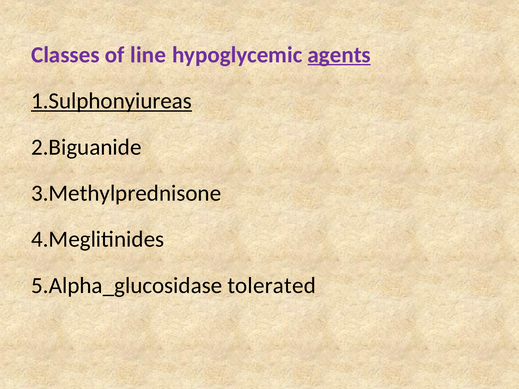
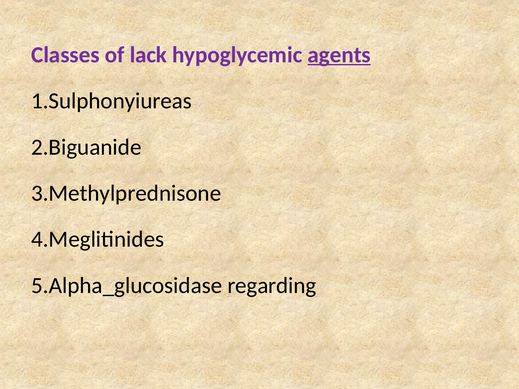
line: line -> lack (148, 55)
1.Sulphonyiureas underline: present -> none (112, 101)
tolerated: tolerated -> regarding (272, 286)
